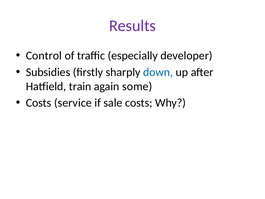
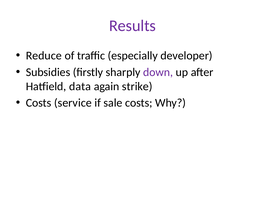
Control: Control -> Reduce (44, 56)
down colour: blue -> purple (158, 72)
train: train -> data (80, 86)
some: some -> strike (137, 86)
